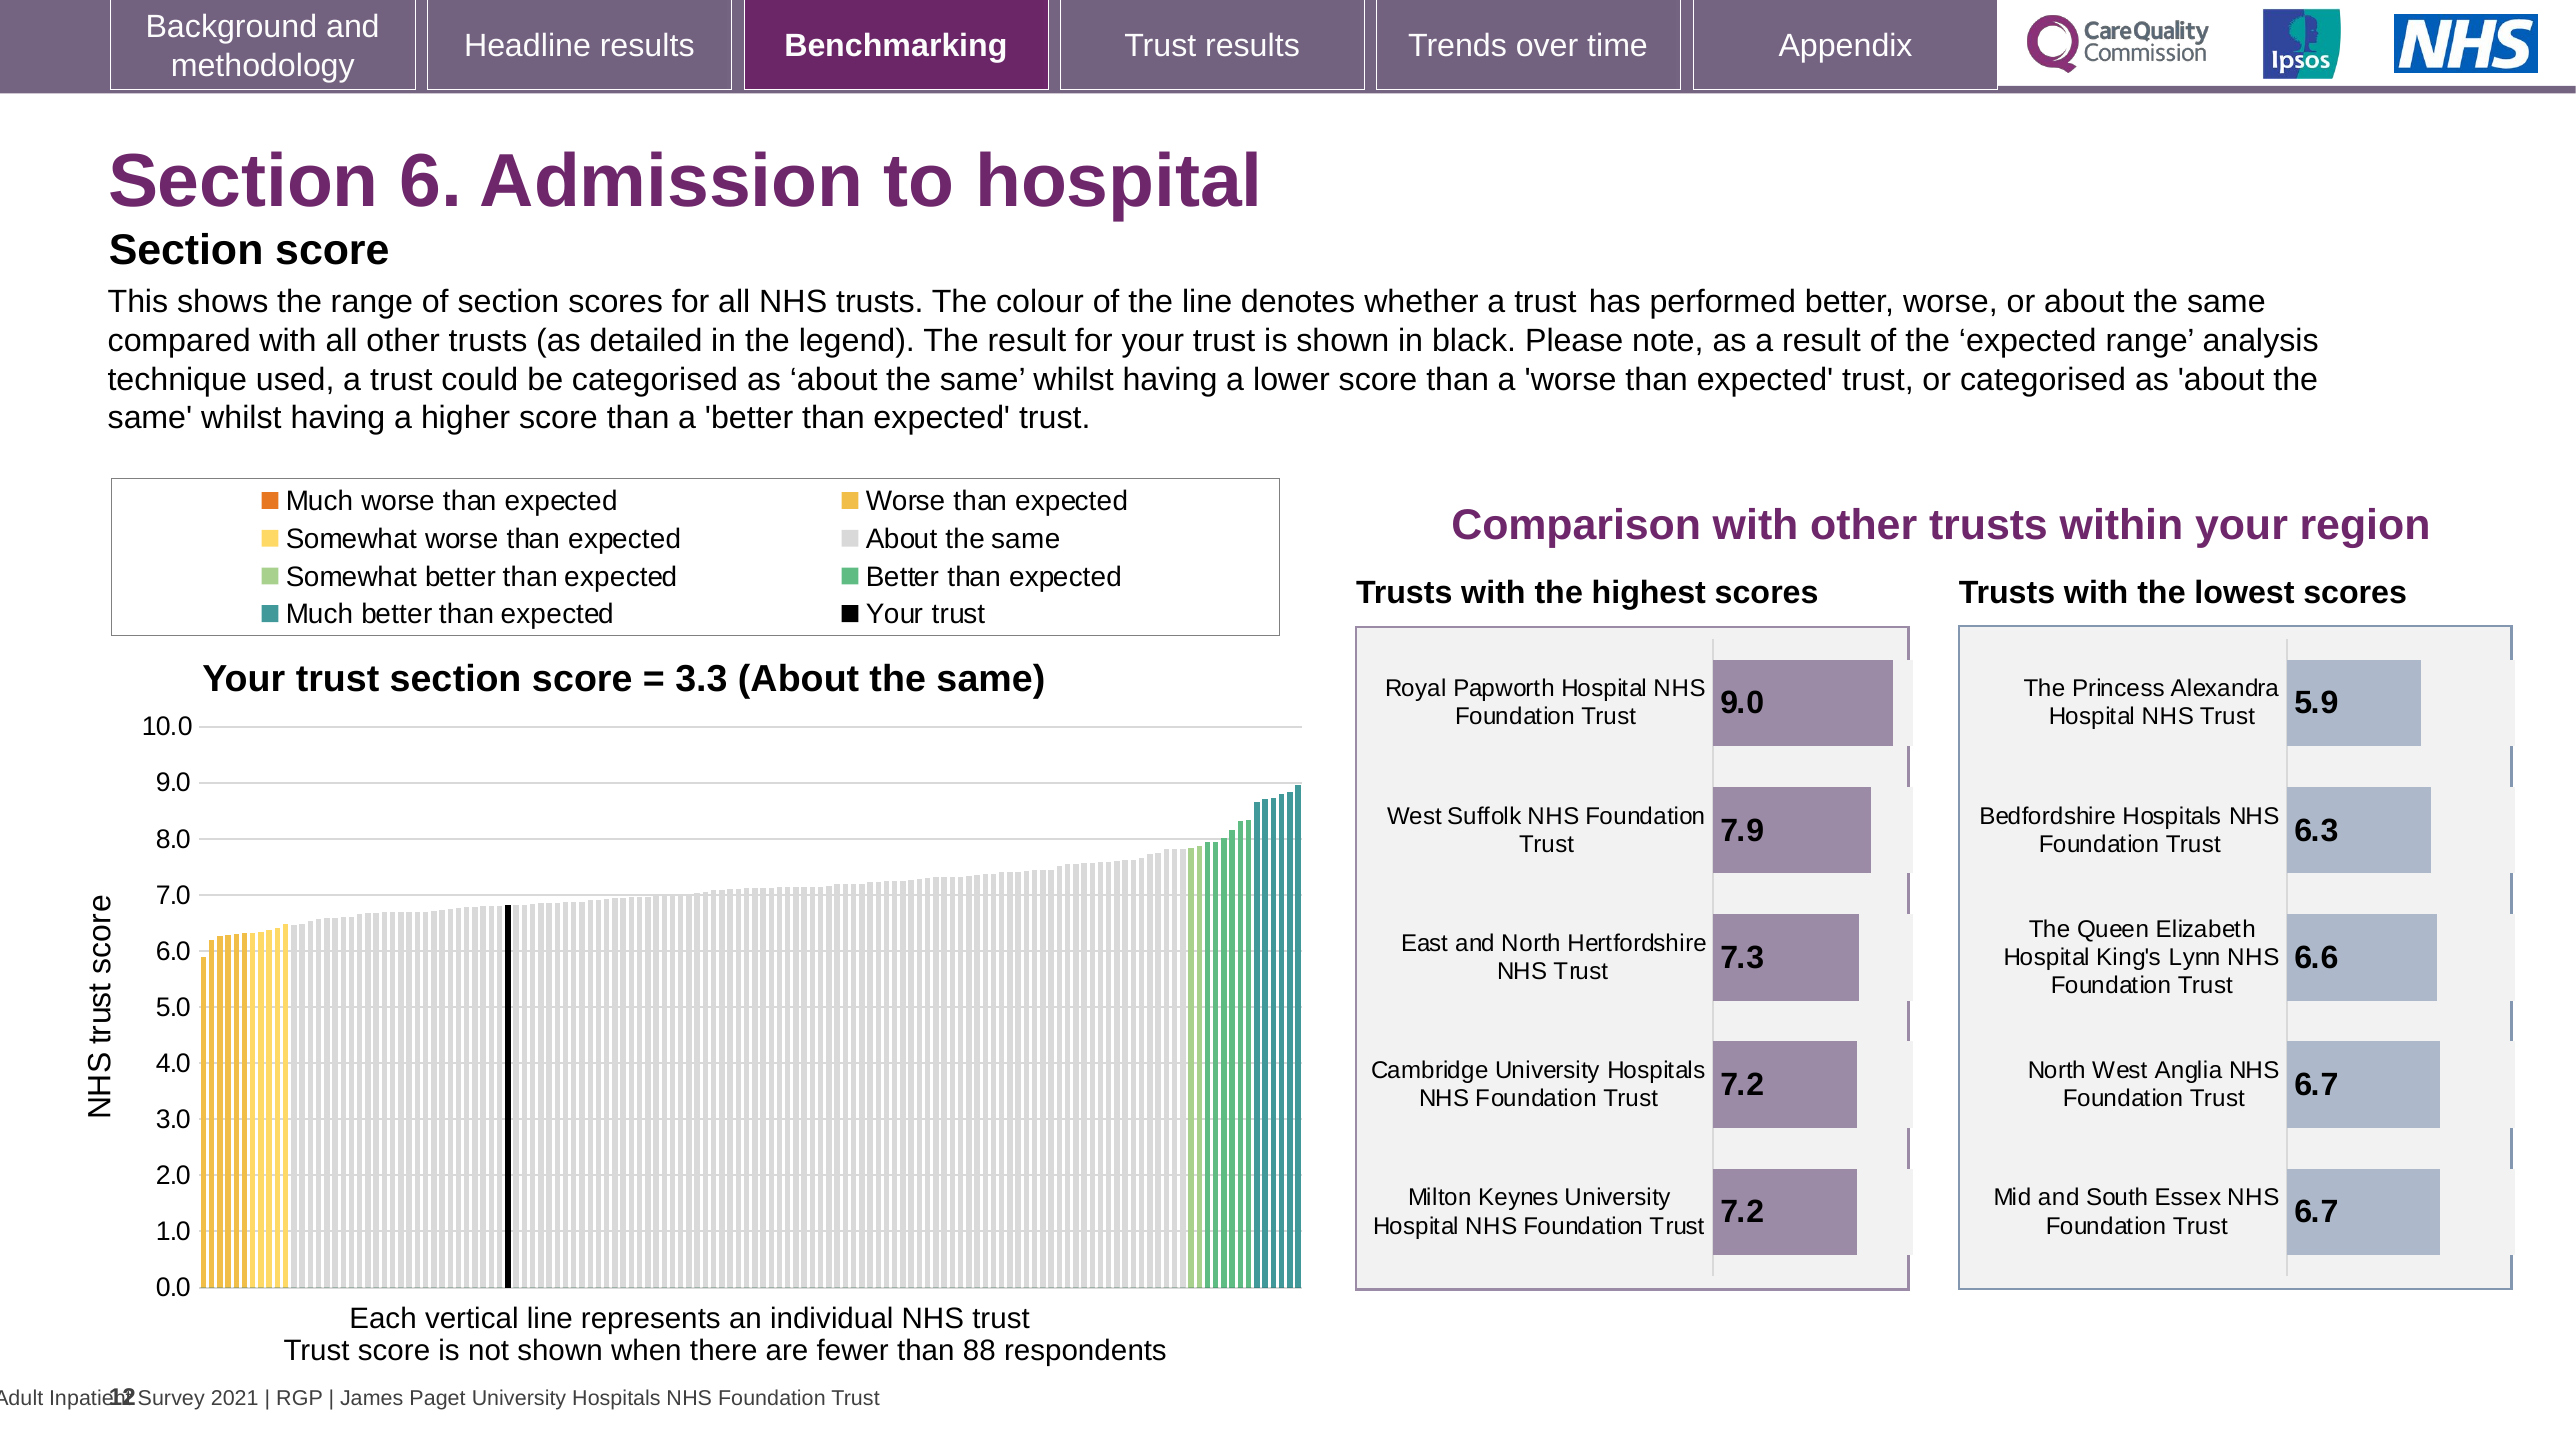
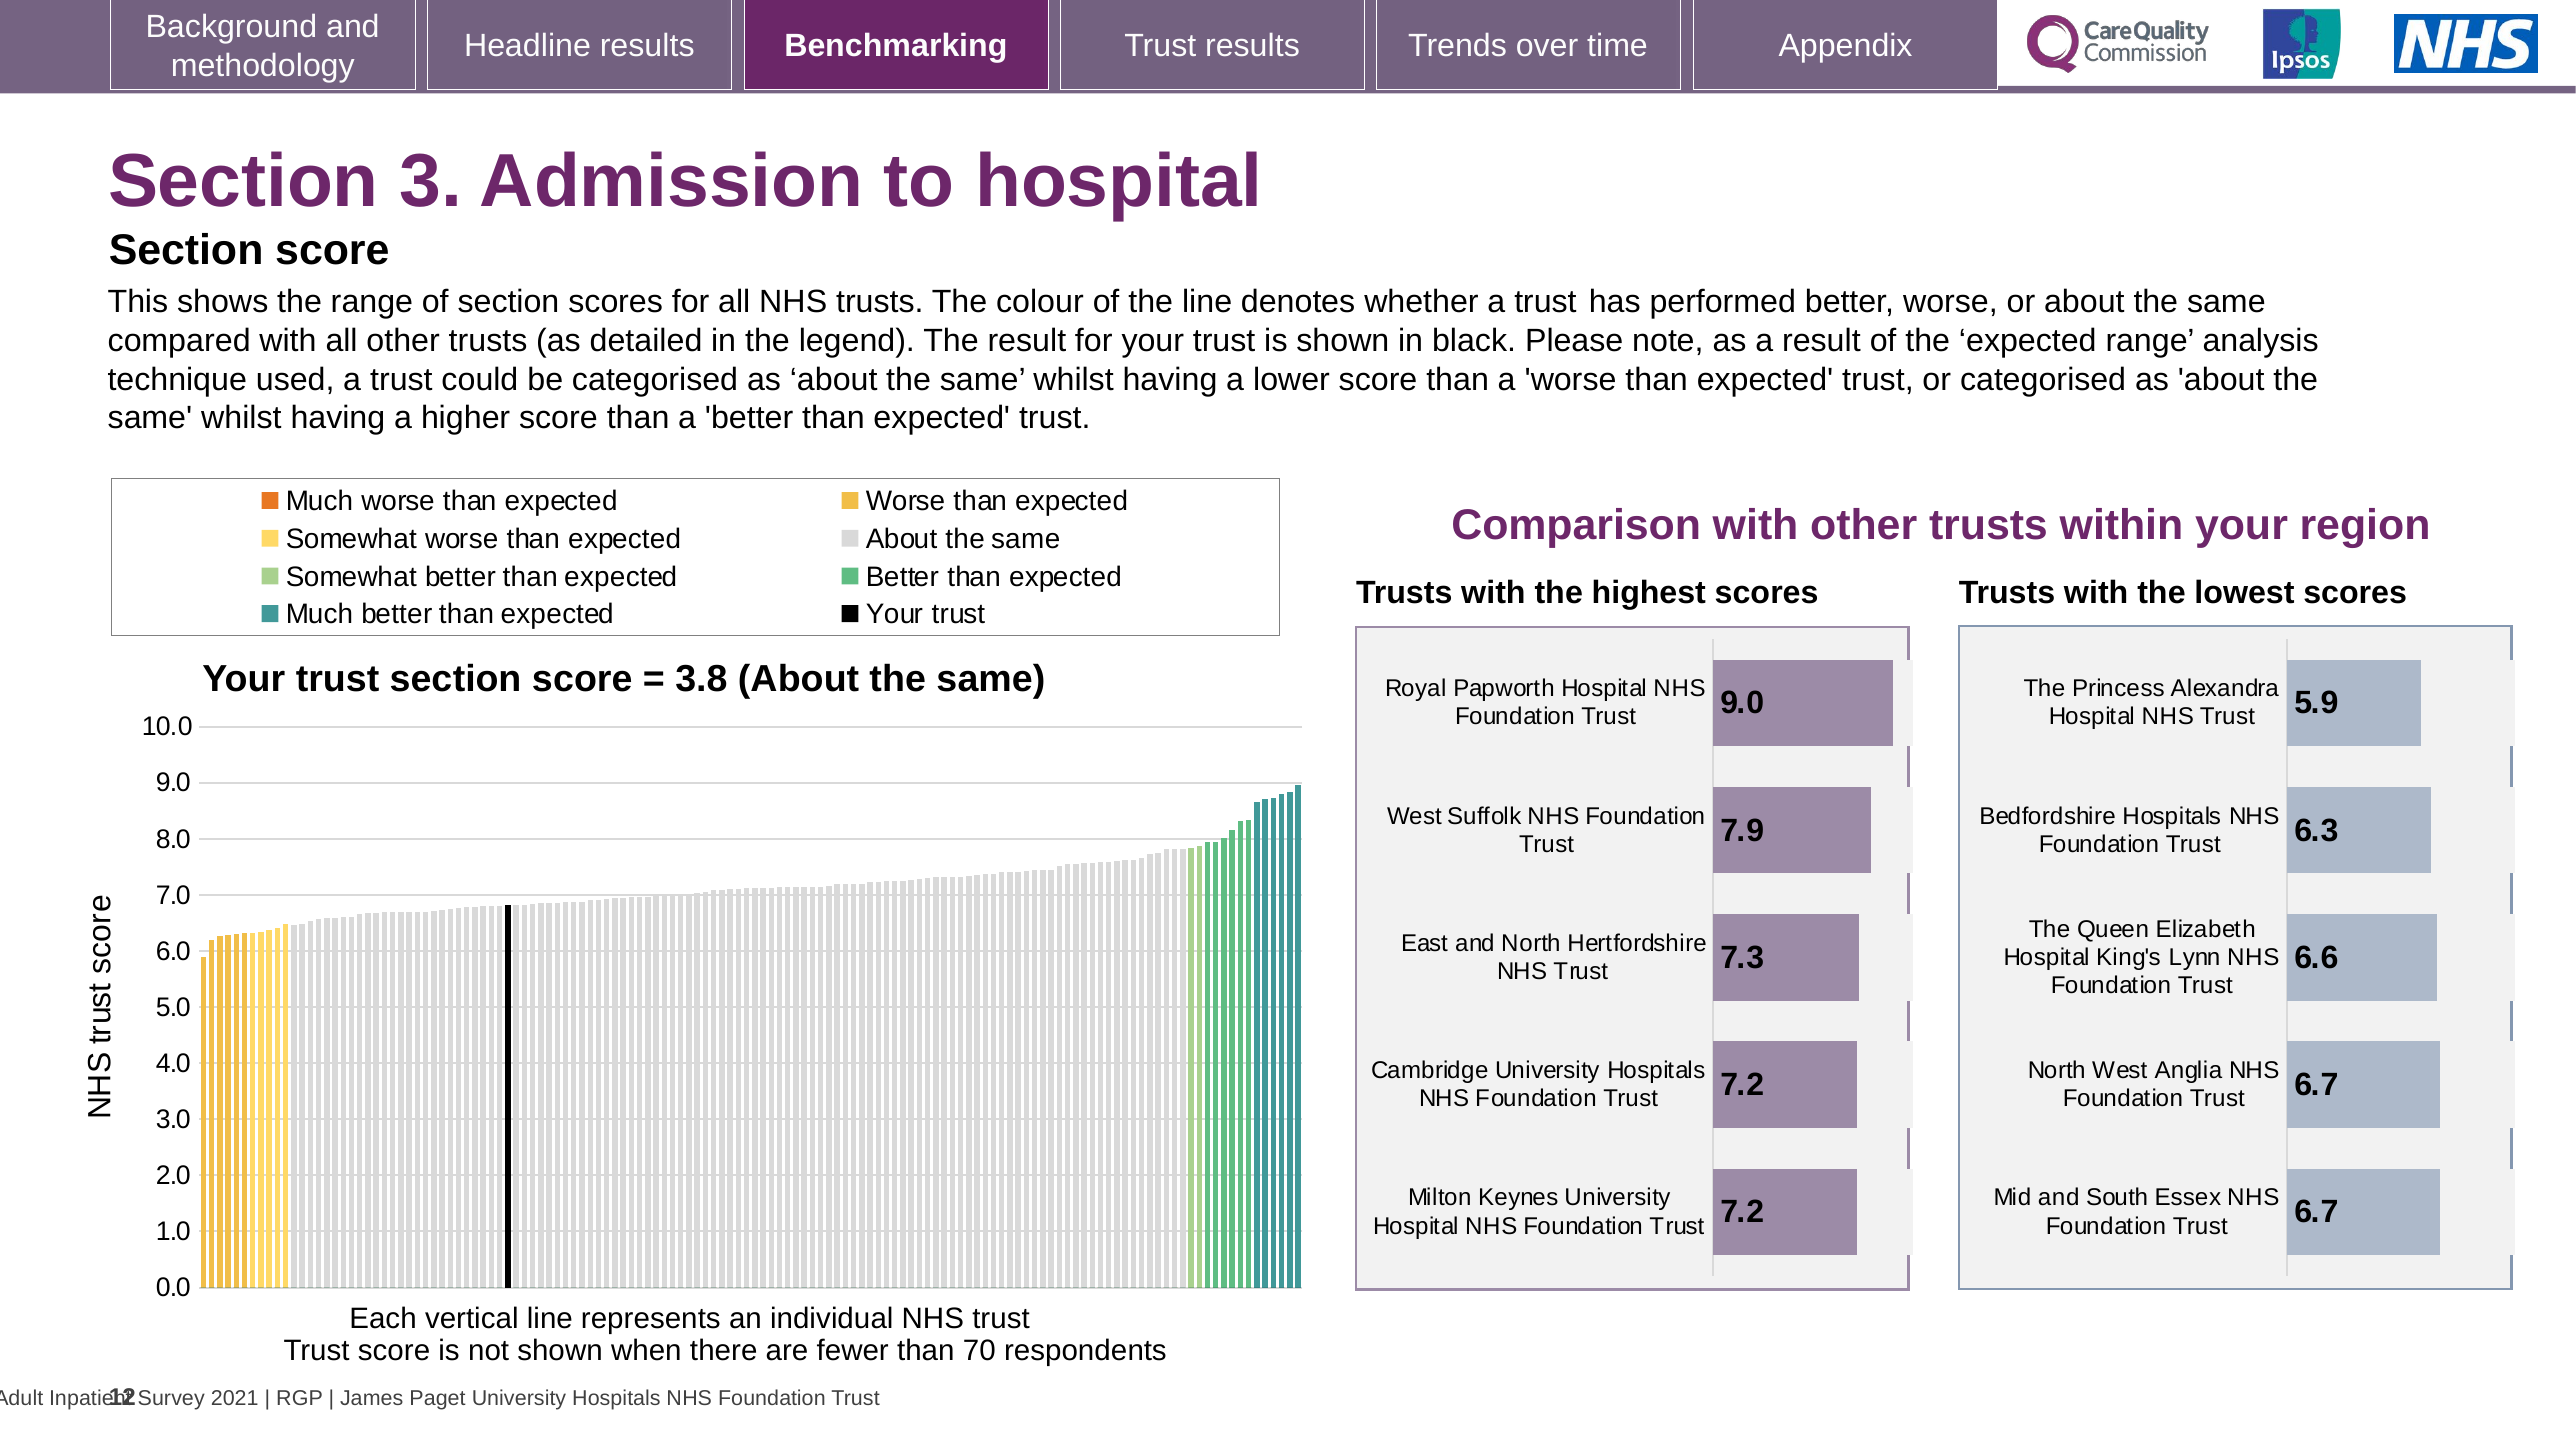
6: 6 -> 3 (431, 182)
3.3: 3.3 -> 3.8 (701, 679)
88: 88 -> 70 (979, 1350)
